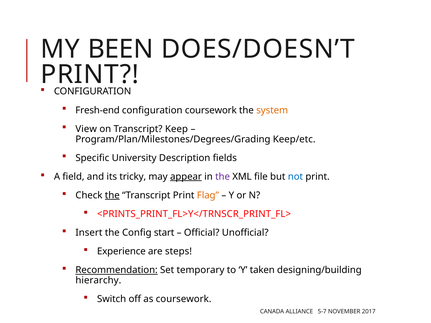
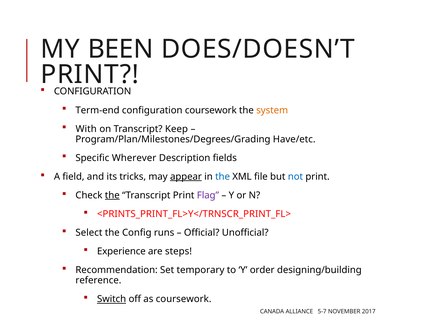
Fresh-end: Fresh-end -> Term-end (97, 110)
View: View -> With (86, 129)
Keep/etc: Keep/etc -> Have/etc (294, 139)
University: University -> Wherever (134, 158)
tricky: tricky -> tricks (133, 177)
the colour: purple -> blue (223, 177)
Flag colour: orange -> purple (208, 195)
Insert: Insert -> Select (89, 233)
start: start -> runs (164, 233)
Recommendation underline: present -> none (117, 270)
taken: taken -> order (262, 270)
hierarchy: hierarchy -> reference (98, 281)
Switch underline: none -> present (112, 299)
